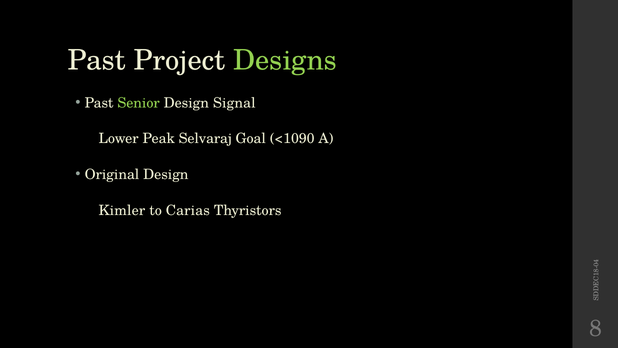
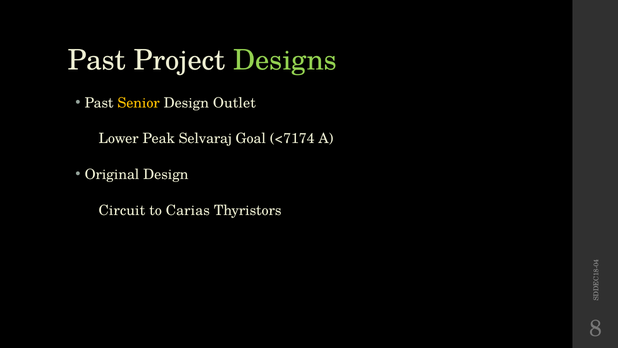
Senior colour: light green -> yellow (139, 103)
Signal: Signal -> Outlet (234, 103)
<1090: <1090 -> <7174 (292, 139)
Kimler: Kimler -> Circuit (122, 210)
